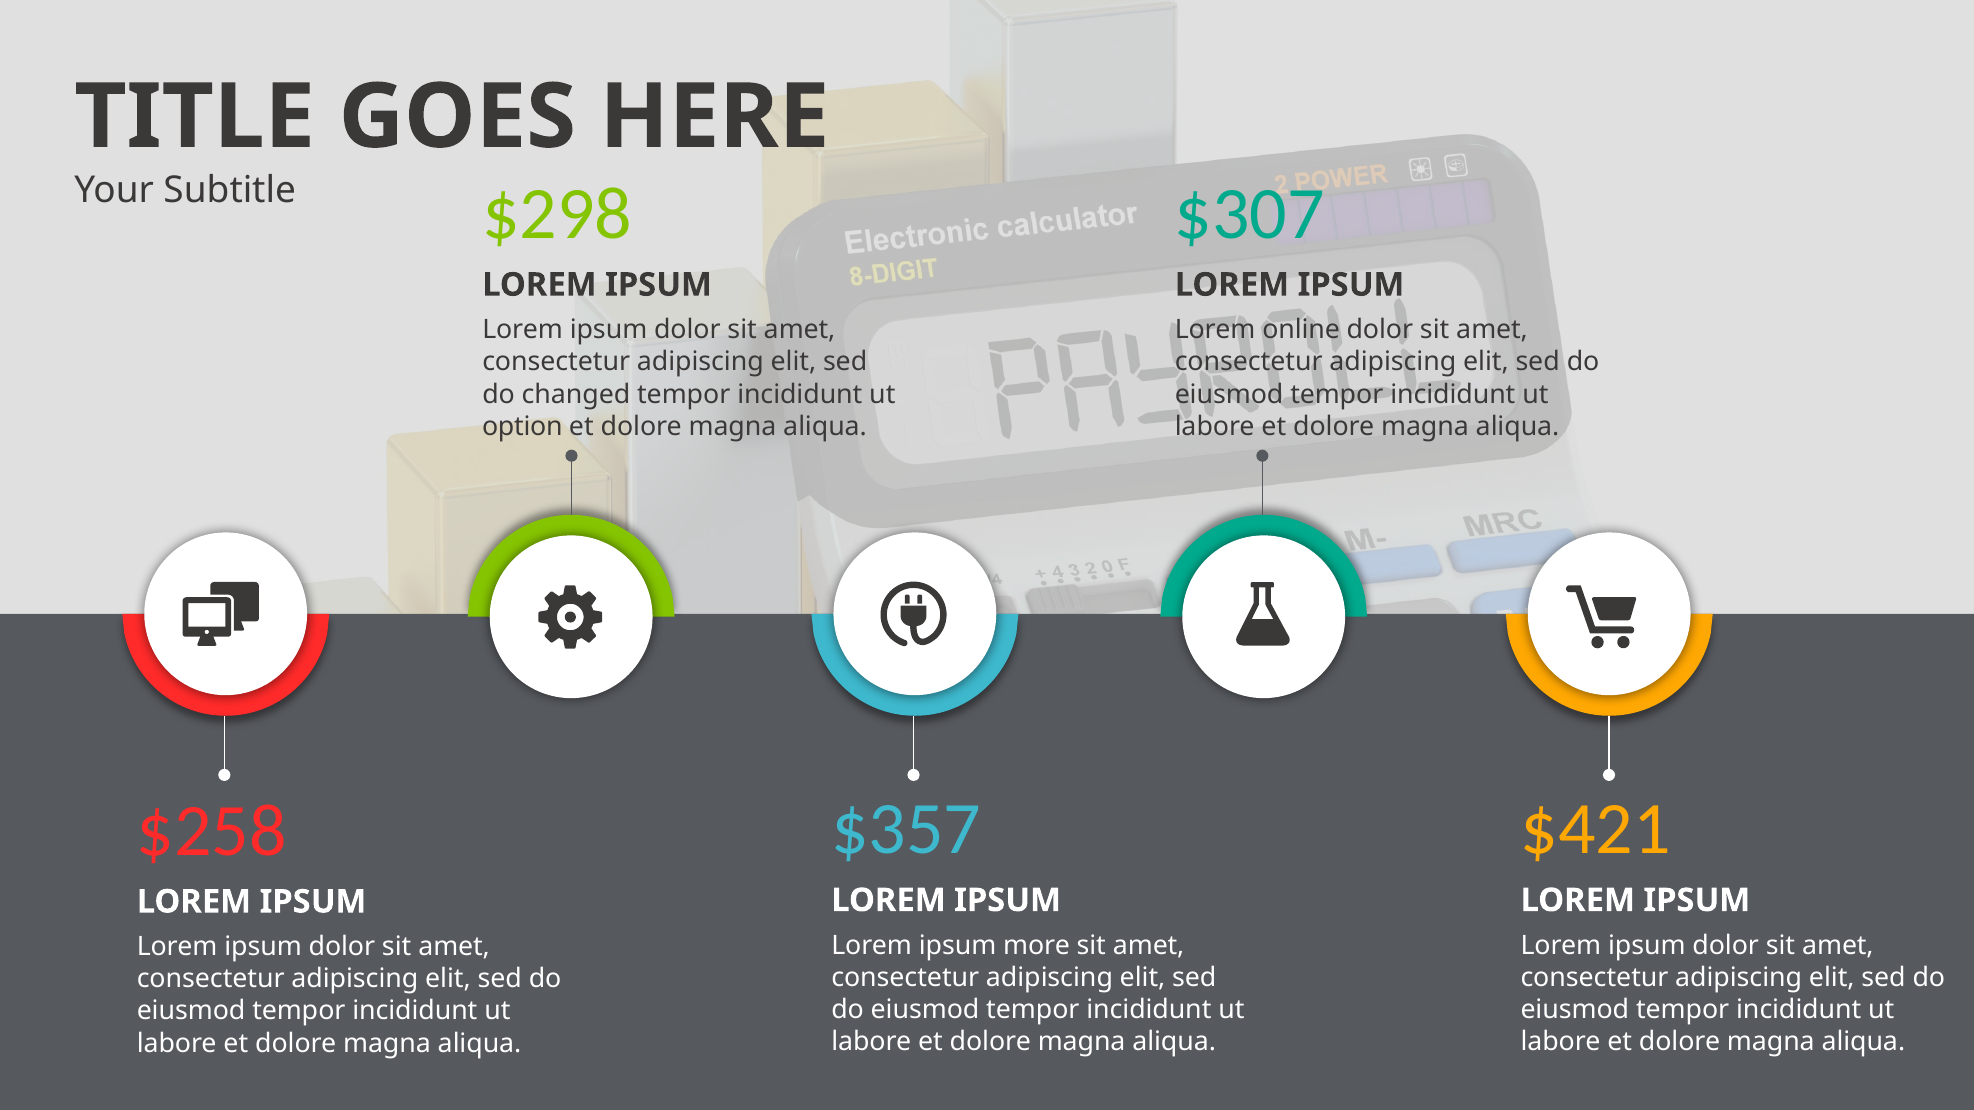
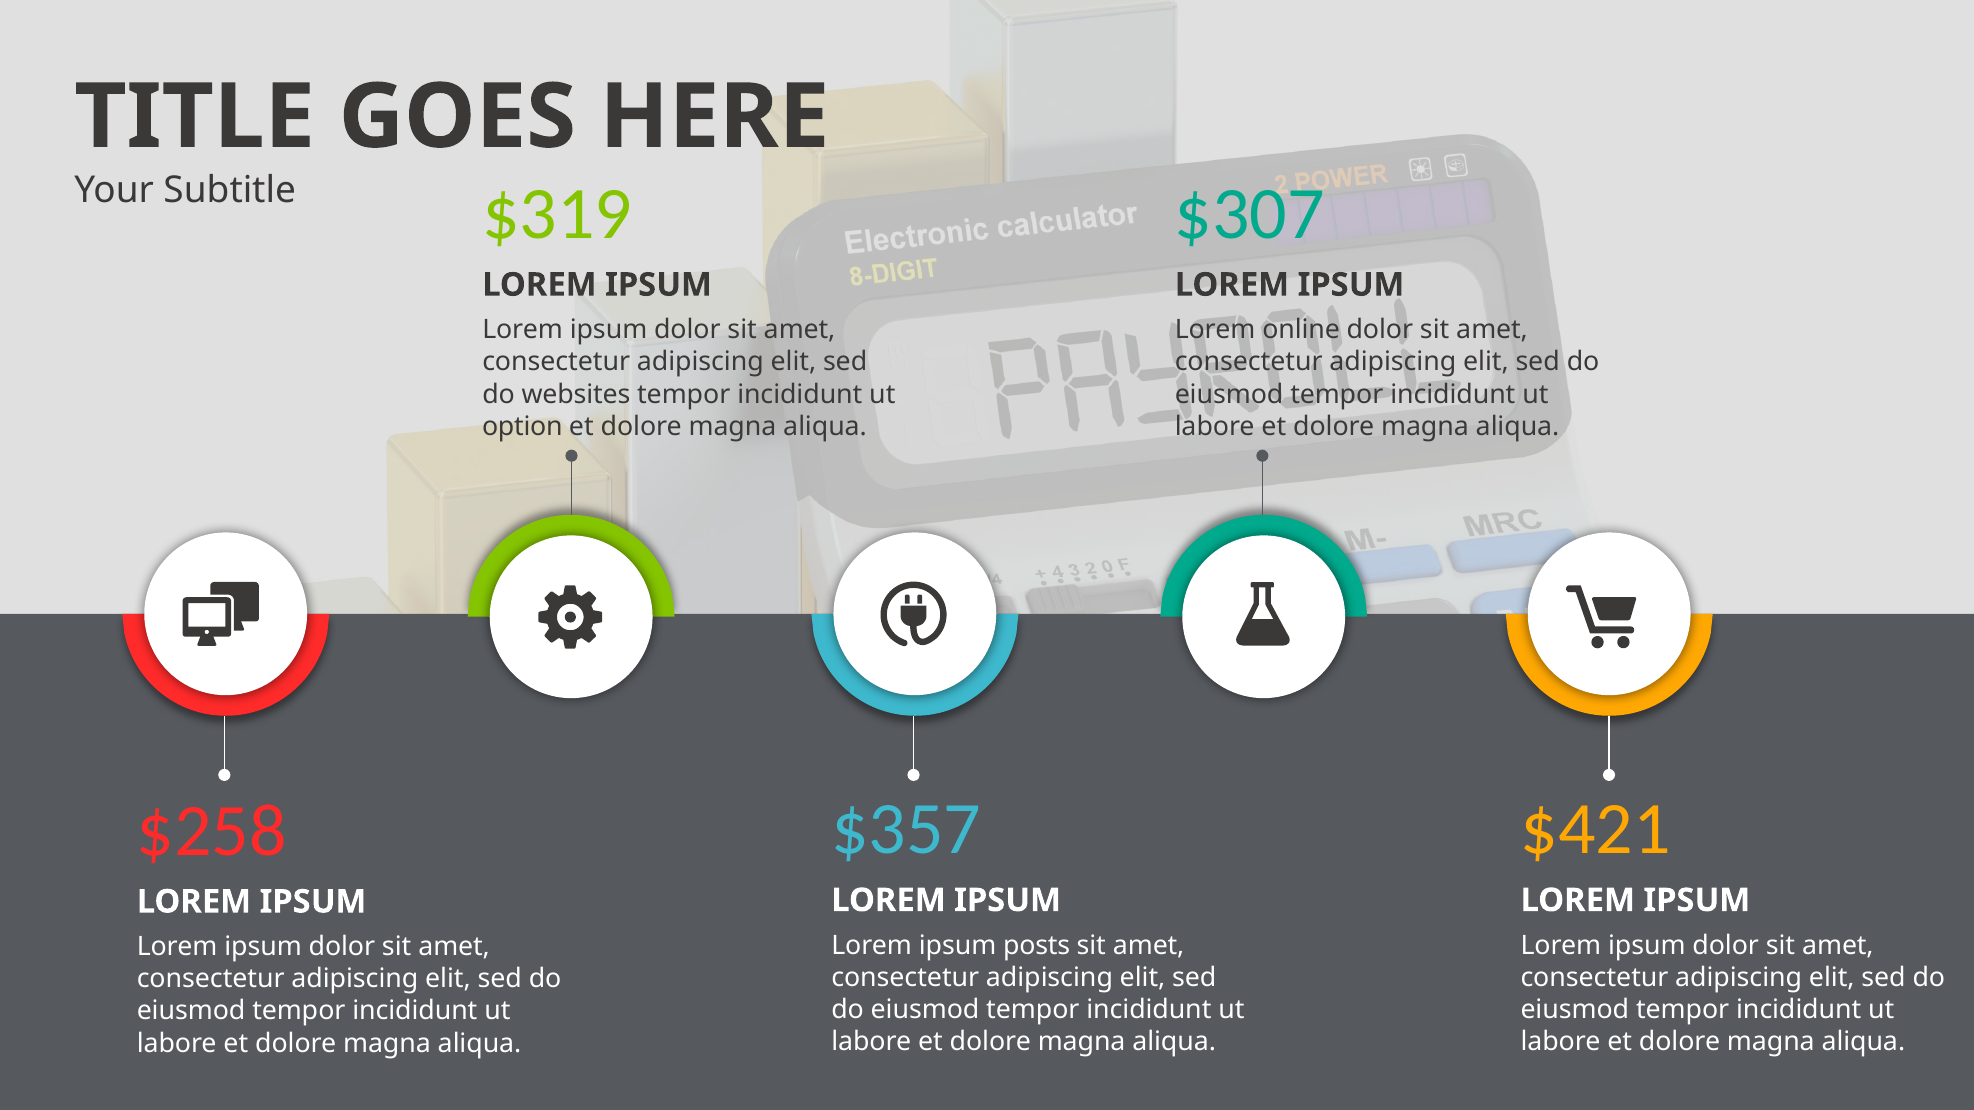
$298: $298 -> $319 (557, 214)
changed: changed -> websites (576, 394)
more: more -> posts (1037, 946)
